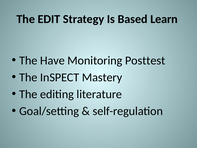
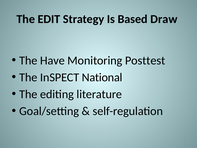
Learn: Learn -> Draw (164, 19)
Mastery: Mastery -> National (102, 77)
